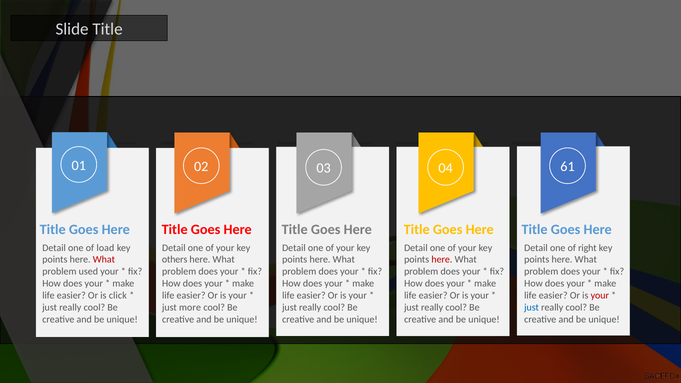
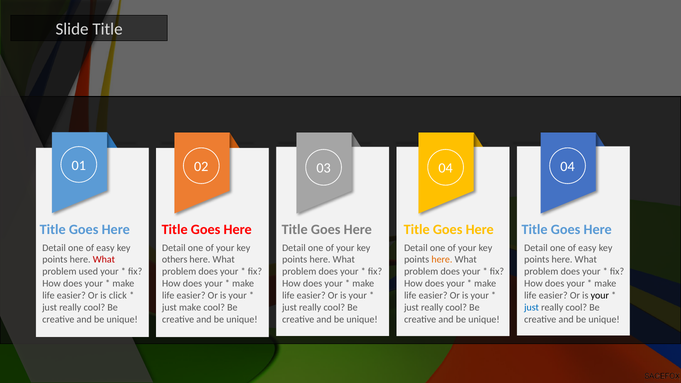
04 61: 61 -> 04 (568, 167)
load: load -> easy (105, 248)
right: right -> easy (587, 248)
here colour: red -> orange (442, 260)
your colour: red -> black (600, 296)
just more: more -> make (190, 307)
